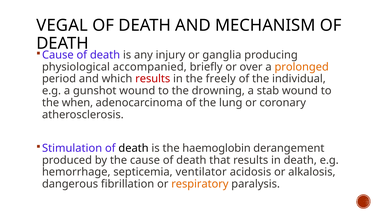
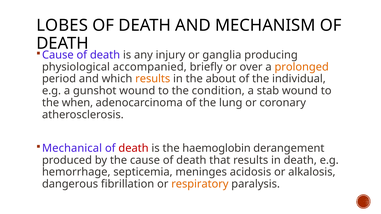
VEGAL: VEGAL -> LOBES (62, 25)
results colour: red -> orange (153, 79)
freely: freely -> about (221, 79)
drowning: drowning -> condition (218, 91)
Stimulation: Stimulation -> Mechanical (72, 148)
death colour: black -> red (134, 148)
ventilator: ventilator -> meninges (201, 172)
